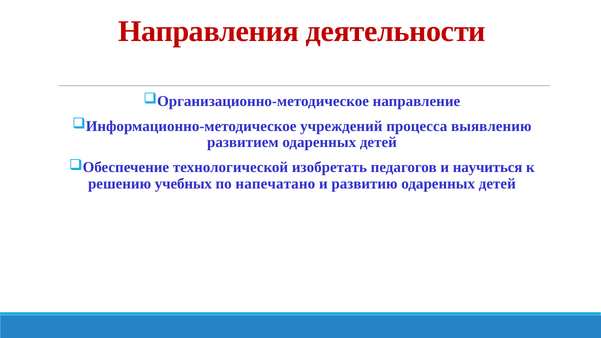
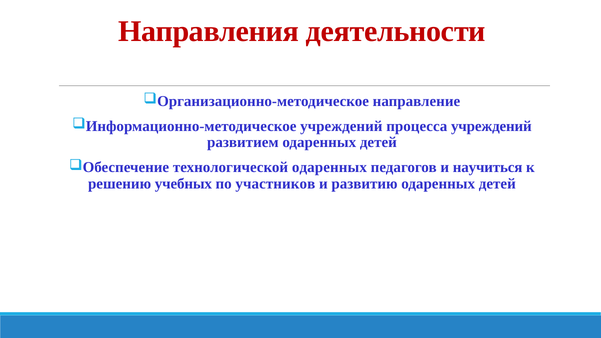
процесса выявлению: выявлению -> учреждений (491, 126)
технологической изобретать: изобретать -> одаренных (329, 167)
напечатано: напечатано -> участников (275, 184)
